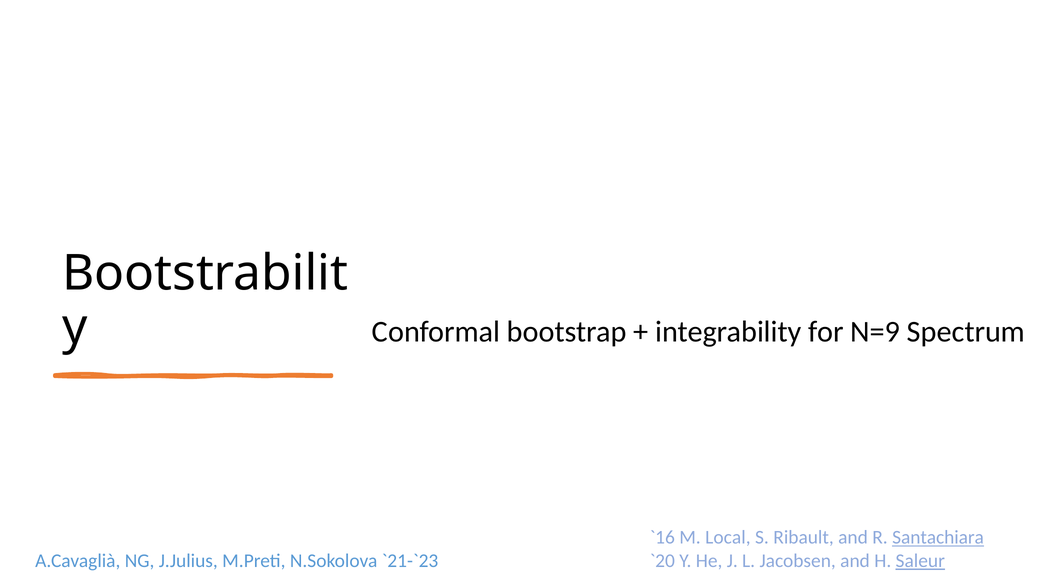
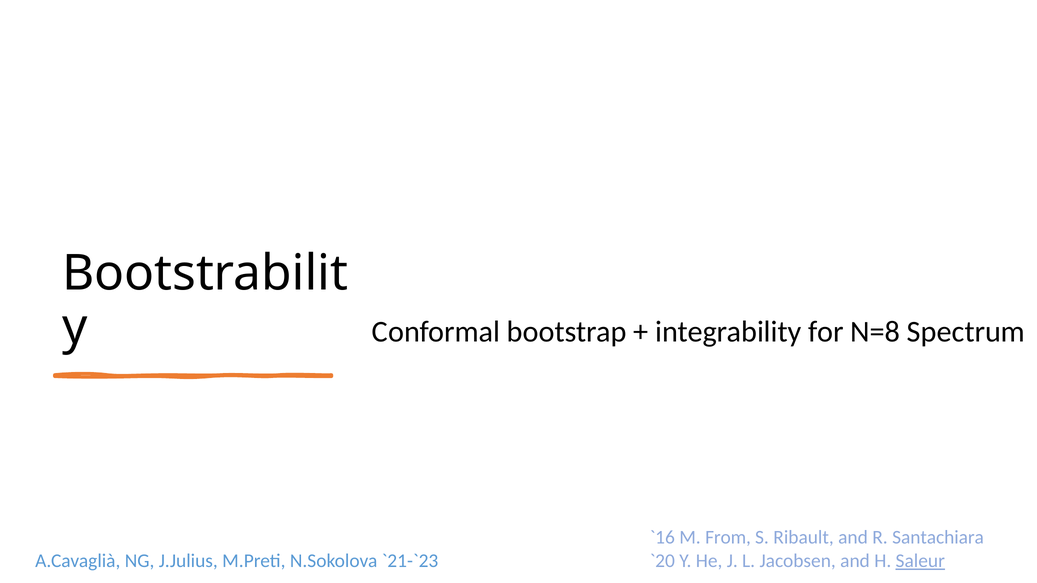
N=9: N=9 -> N=8 (875, 332)
Local: Local -> From (728, 538)
Santachiara underline: present -> none (938, 538)
